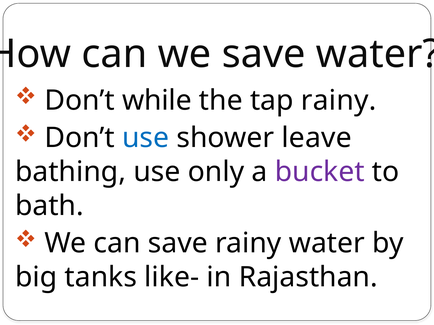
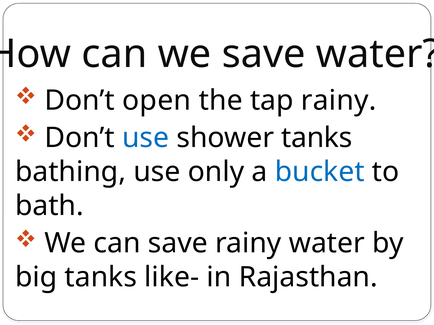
while: while -> open (157, 101)
shower leave: leave -> tanks (317, 138)
bucket colour: purple -> blue (320, 172)
